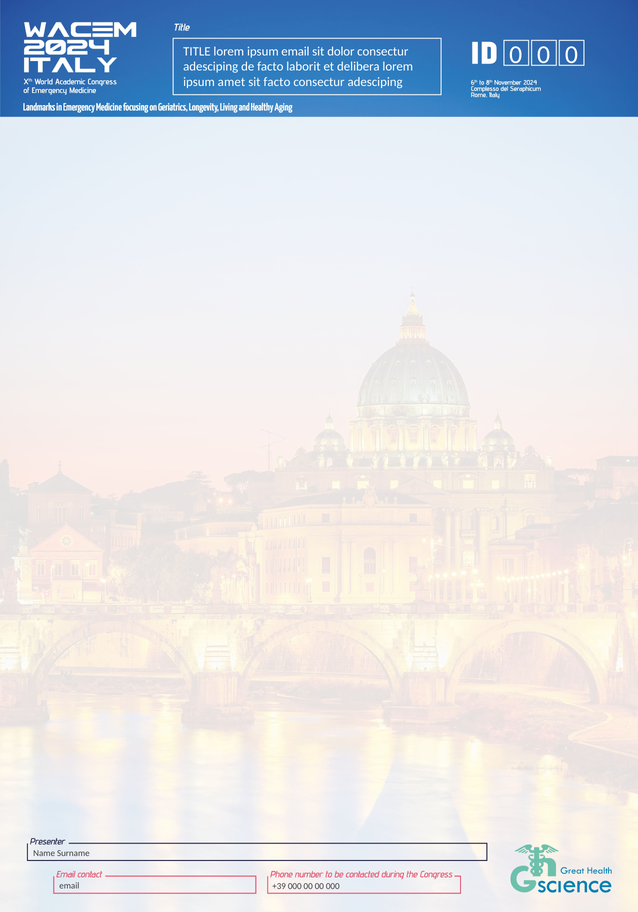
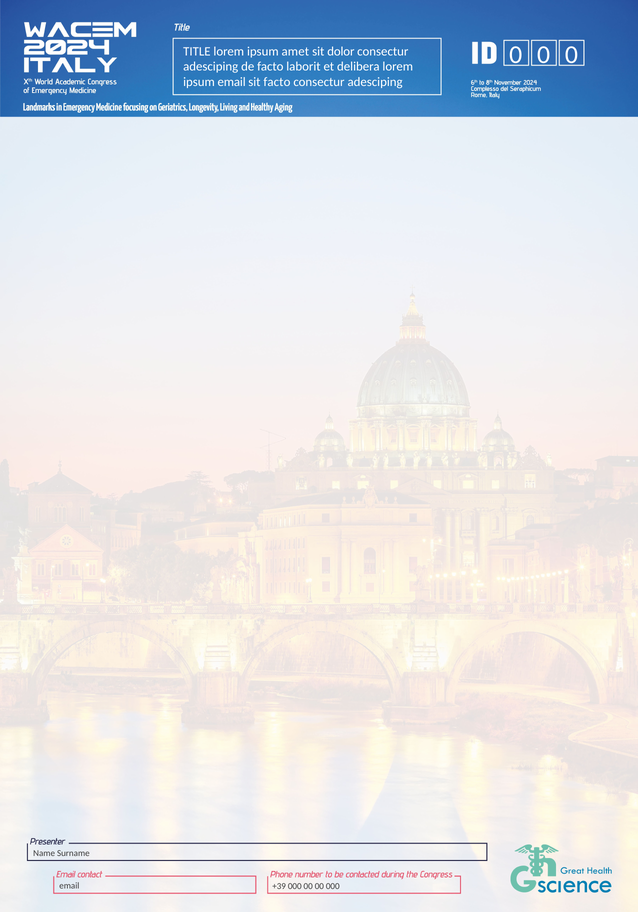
ipsum email: email -> amet (295, 51)
ipsum amet: amet -> email (232, 82)
